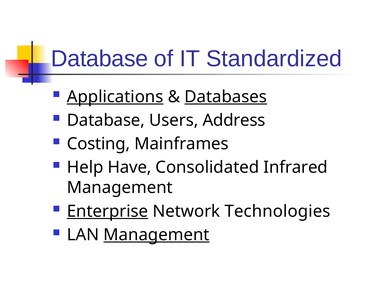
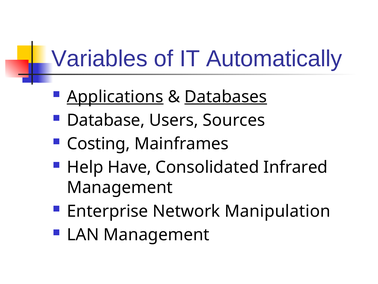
Database: Database -> Variables (99, 59)
Standardized: Standardized -> Automatically (274, 59)
Address: Address -> Sources (234, 120)
Enterprise underline: present -> none (108, 211)
Technologies: Technologies -> Manipulation (278, 211)
Management underline: present -> none (156, 234)
